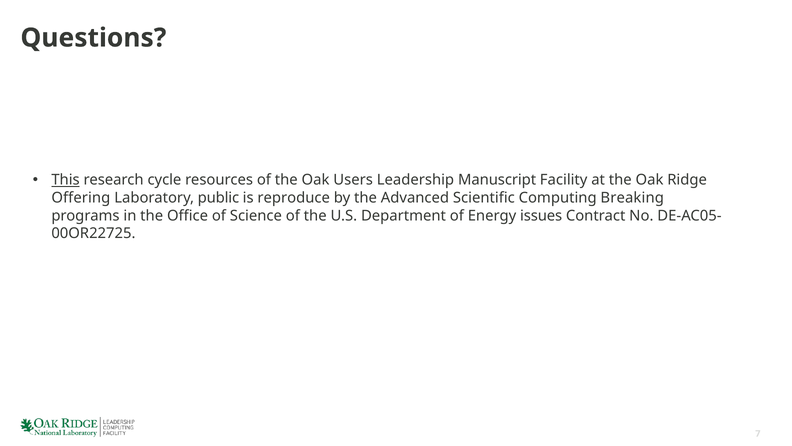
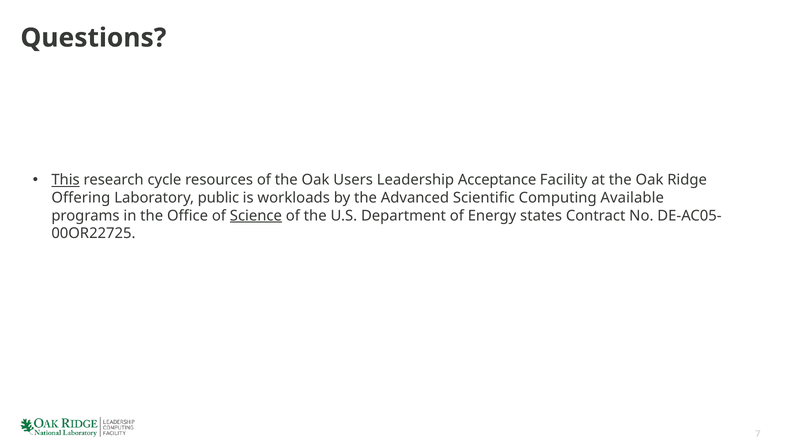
Manuscript: Manuscript -> Acceptance (497, 180)
reproduce: reproduce -> workloads (294, 198)
Breaking: Breaking -> Available (632, 198)
Science underline: none -> present (256, 215)
issues: issues -> states (541, 215)
